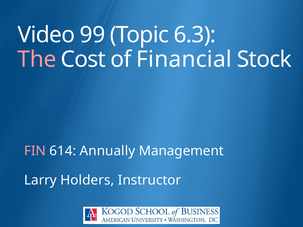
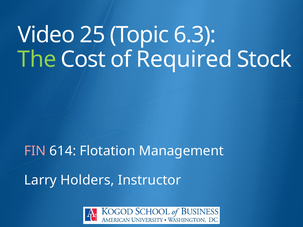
99: 99 -> 25 (93, 35)
The colour: pink -> light green (37, 59)
Financial: Financial -> Required (184, 59)
Annually: Annually -> Flotation (108, 151)
